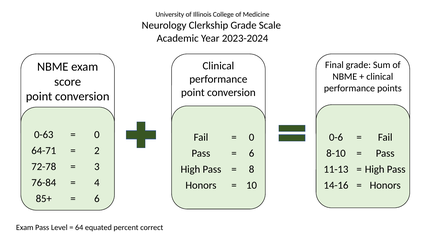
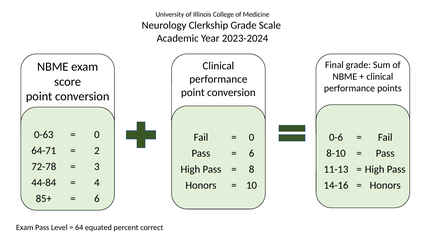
76-84: 76-84 -> 44-84 (44, 183)
